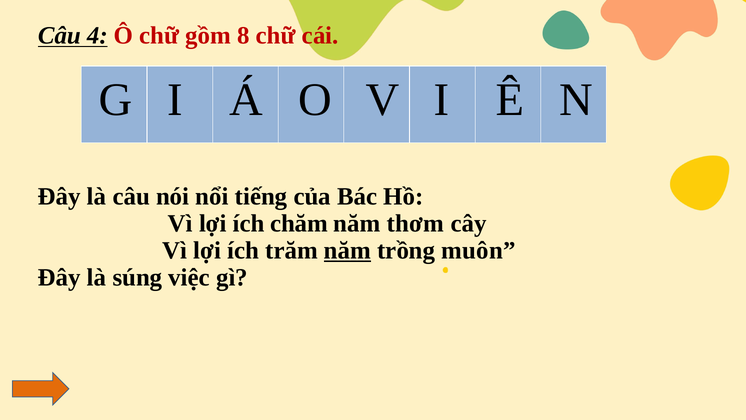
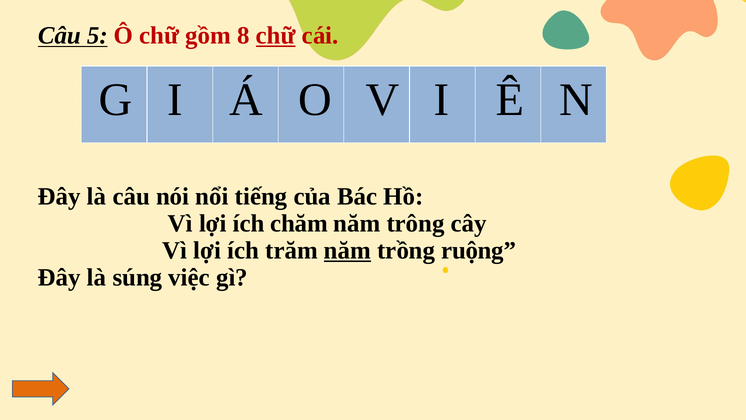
4: 4 -> 5 (97, 35)
chữ underline: none -> present (276, 35)
thơm: thơm -> trông (416, 223)
muôn: muôn -> ruộng (479, 250)
